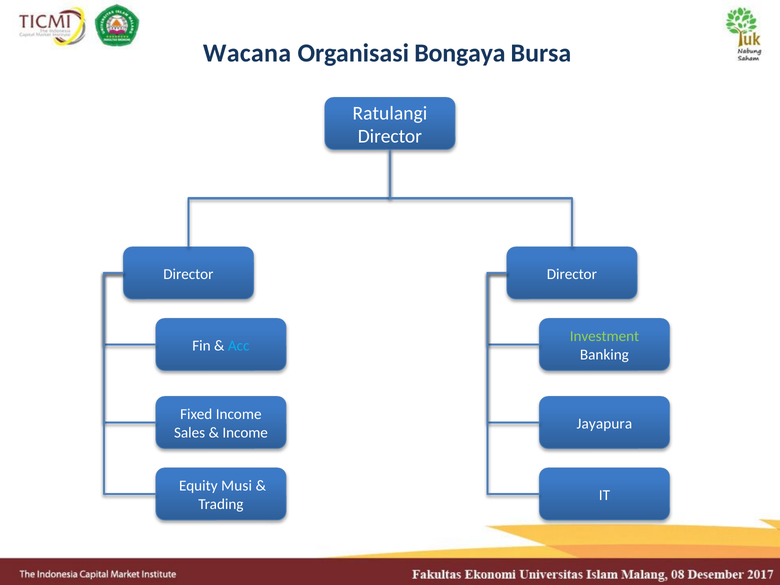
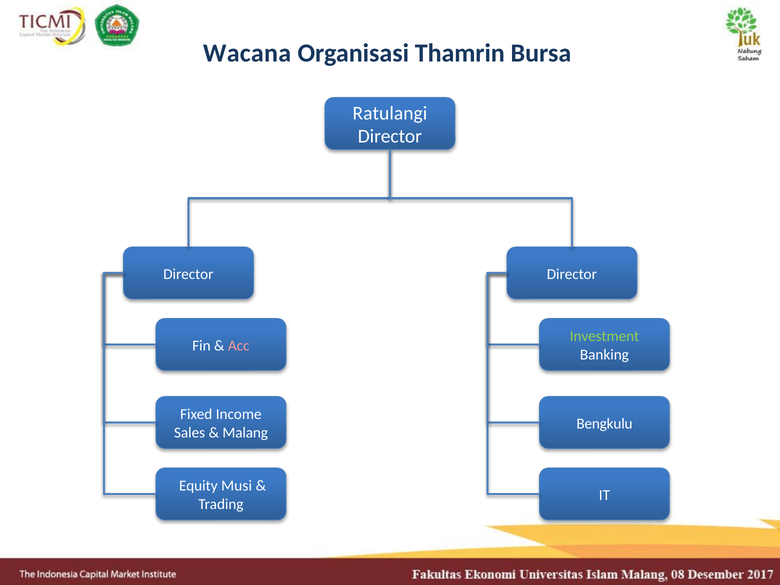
Bongaya: Bongaya -> Thamrin (460, 53)
Acc colour: light blue -> pink (239, 346)
Jayapura: Jayapura -> Bengkulu (605, 424)
Income: Income -> Malang (245, 433)
